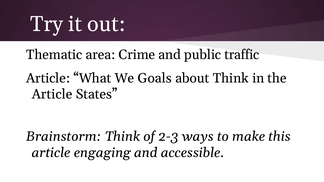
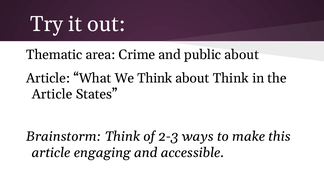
public traffic: traffic -> about (242, 55)
We Goals: Goals -> Think (155, 78)
